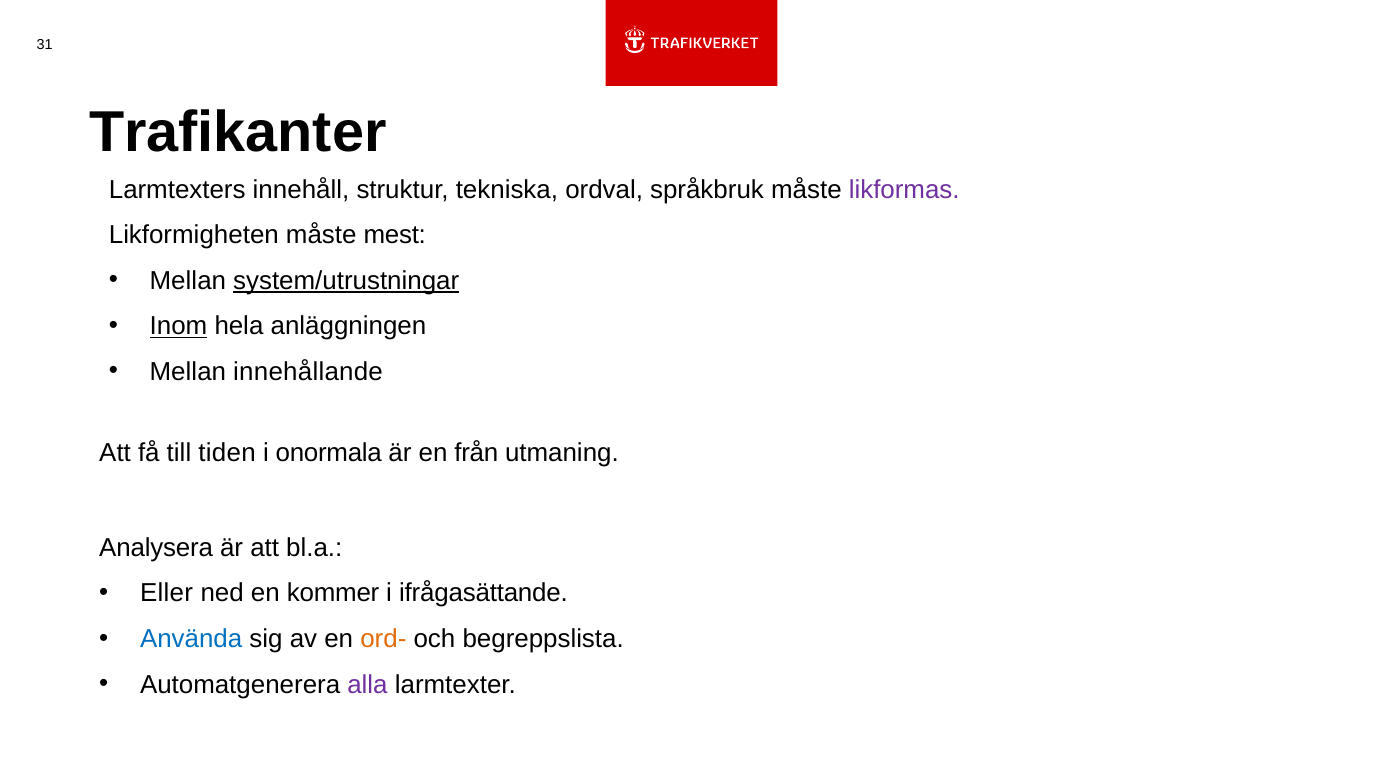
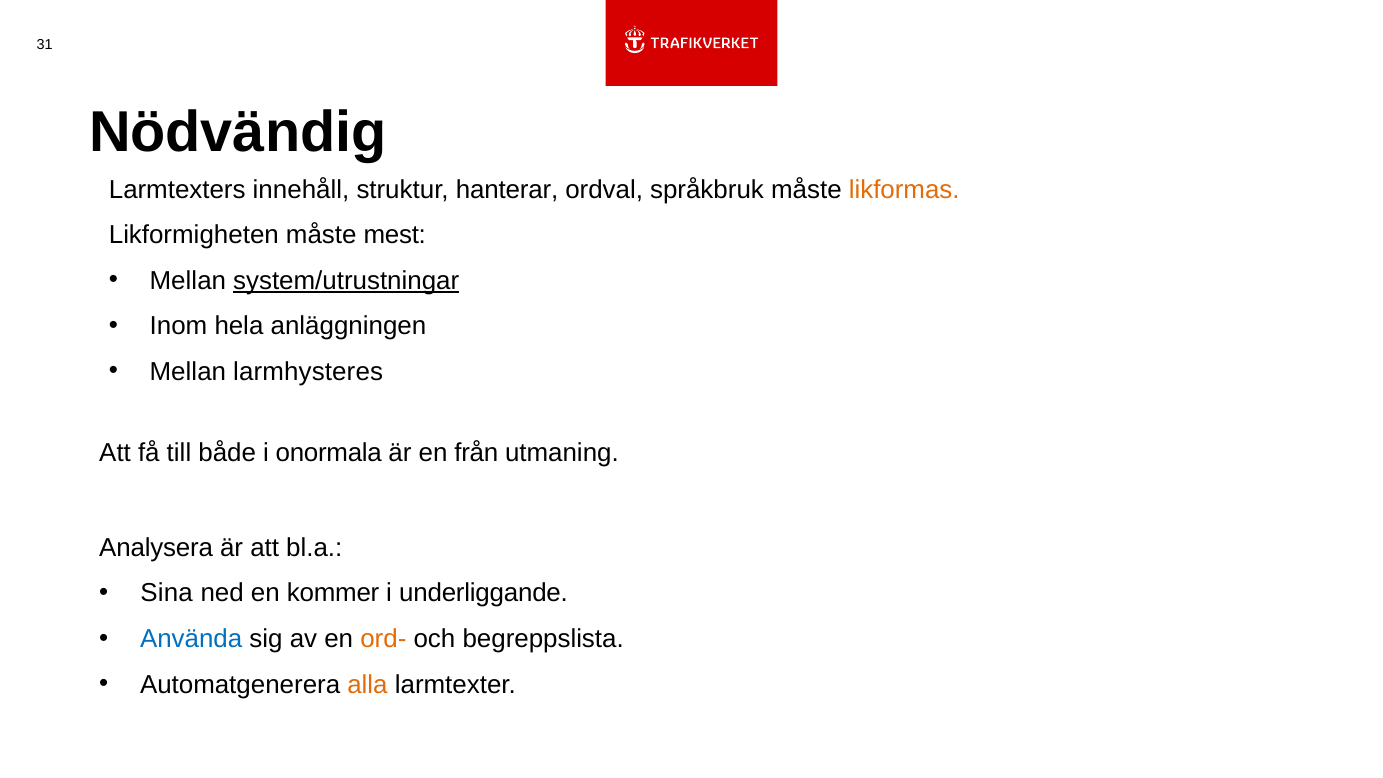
Trafikanter: Trafikanter -> Nödvändig (238, 133)
tekniska: tekniska -> hanterar (507, 190)
likformas colour: purple -> orange (904, 190)
Inom underline: present -> none (179, 326)
innehållande: innehållande -> larmhysteres (308, 372)
tiden: tiden -> både (227, 453)
Eller: Eller -> Sina (167, 593)
ifrågasättande: ifrågasättande -> underliggande (484, 593)
alla colour: purple -> orange (367, 684)
